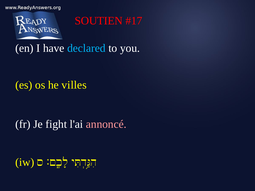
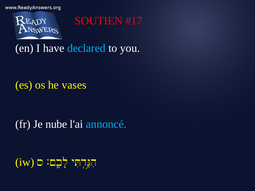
villes: villes -> vases (74, 85)
fight: fight -> nube (56, 124)
annoncé colour: pink -> light blue (106, 124)
